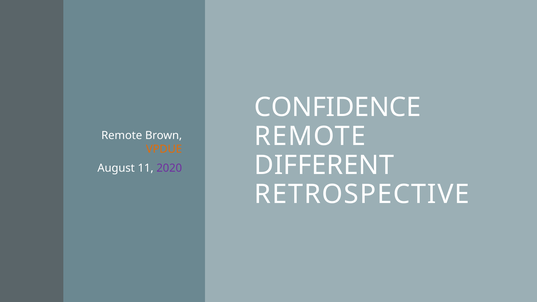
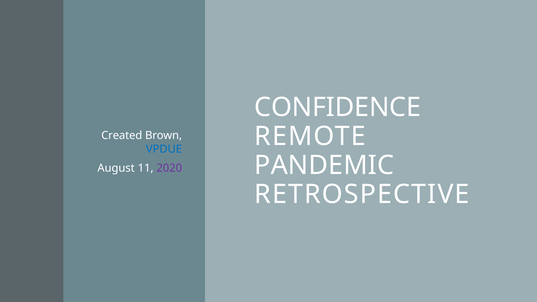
Remote: Remote -> Created (122, 136)
VPDUE colour: orange -> blue (164, 149)
DIFFERENT: DIFFERENT -> PANDEMIC (324, 165)
